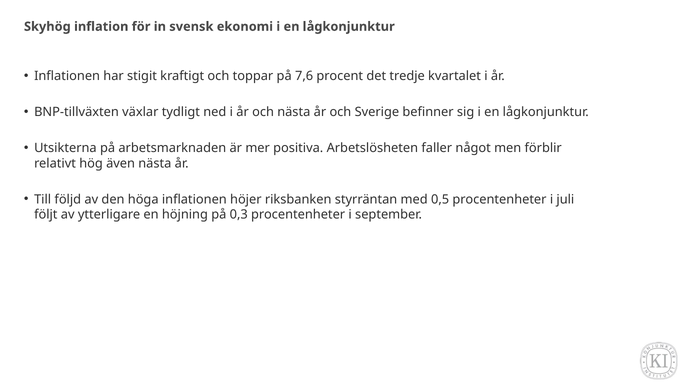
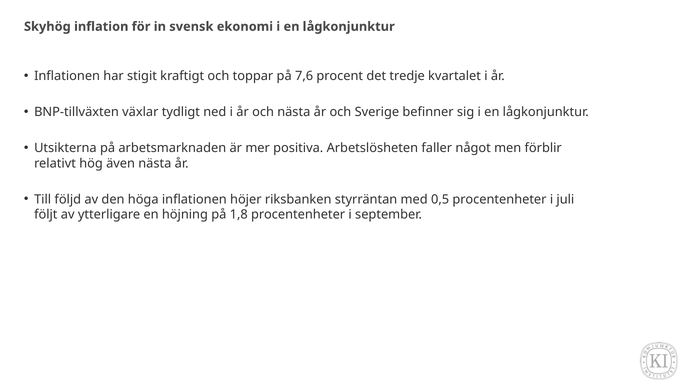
0,3: 0,3 -> 1,8 (239, 215)
